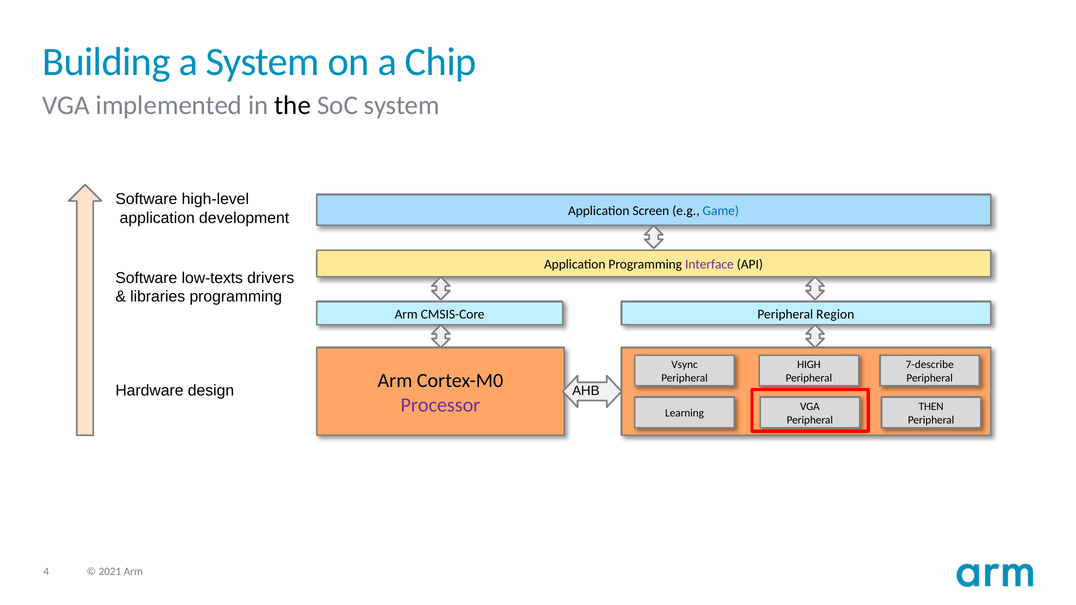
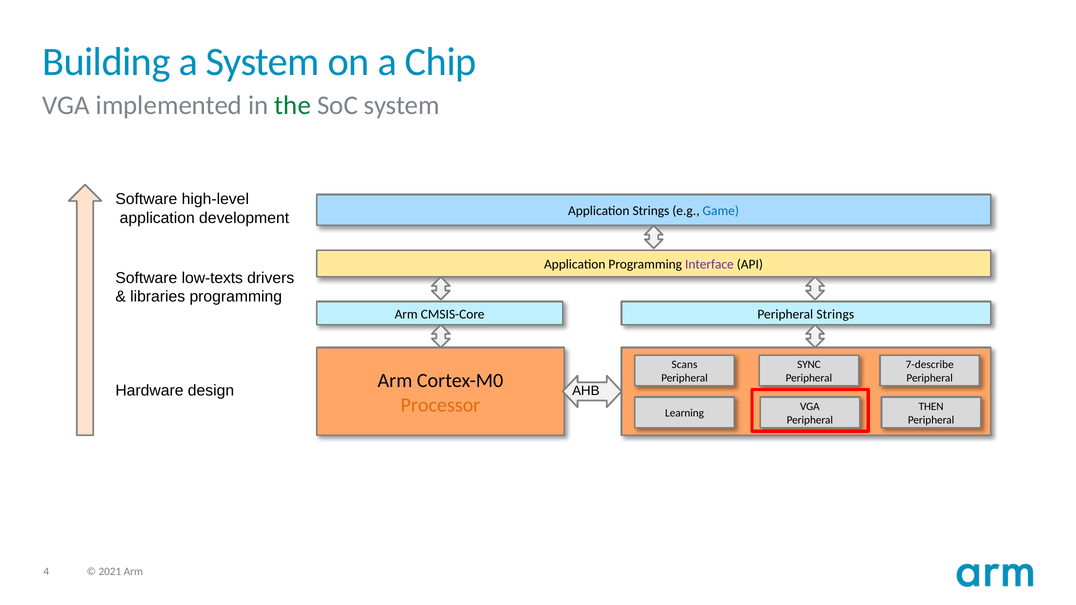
the colour: black -> green (293, 105)
Application Screen: Screen -> Strings (651, 211)
Peripheral Region: Region -> Strings (835, 314)
Vsync: Vsync -> Scans (684, 365)
HIGH: HIGH -> SYNC (809, 365)
Processor colour: purple -> orange (440, 405)
